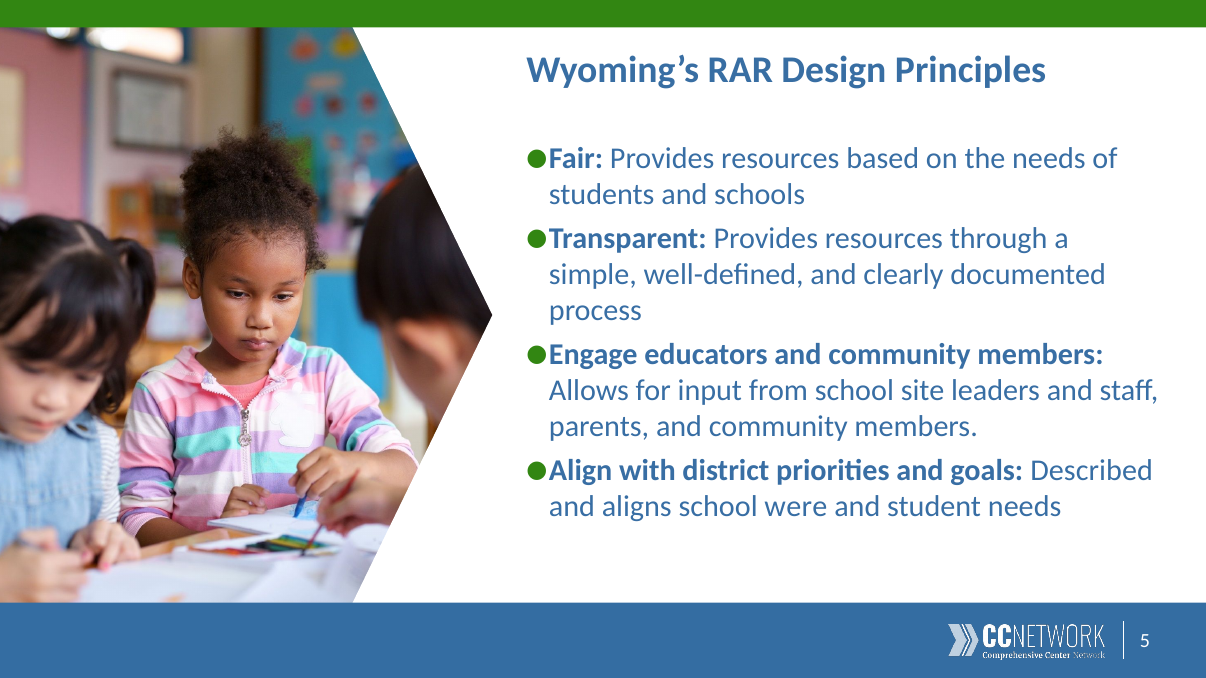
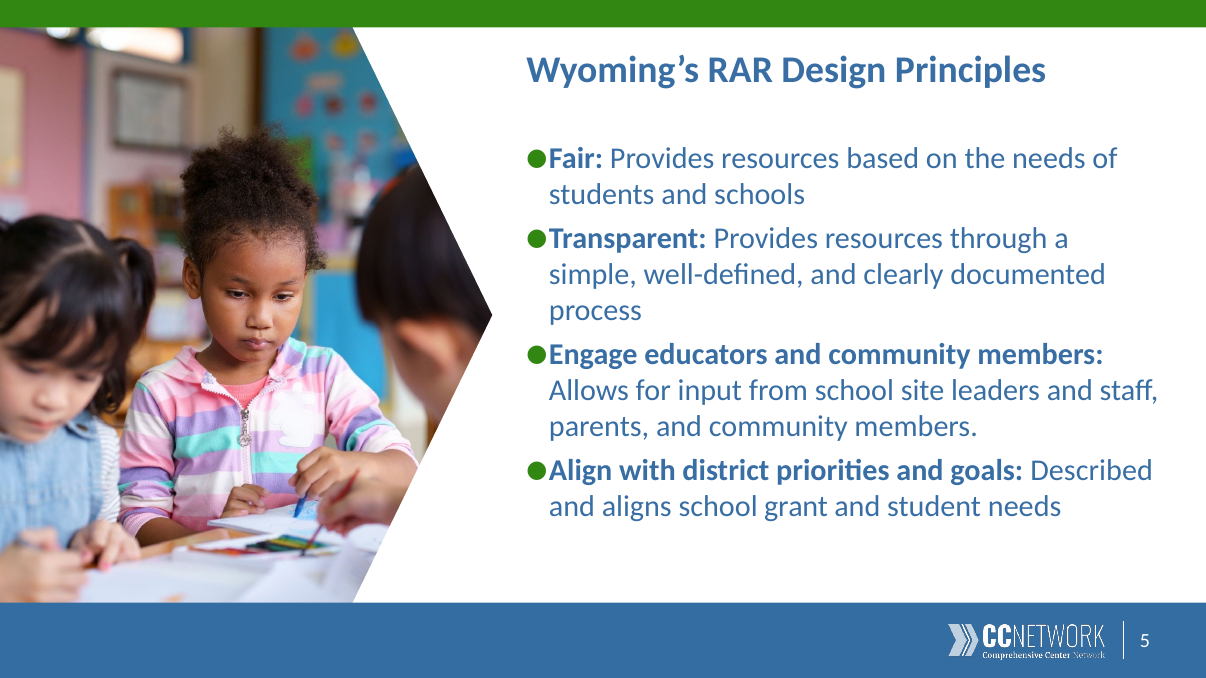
were: were -> grant (796, 507)
